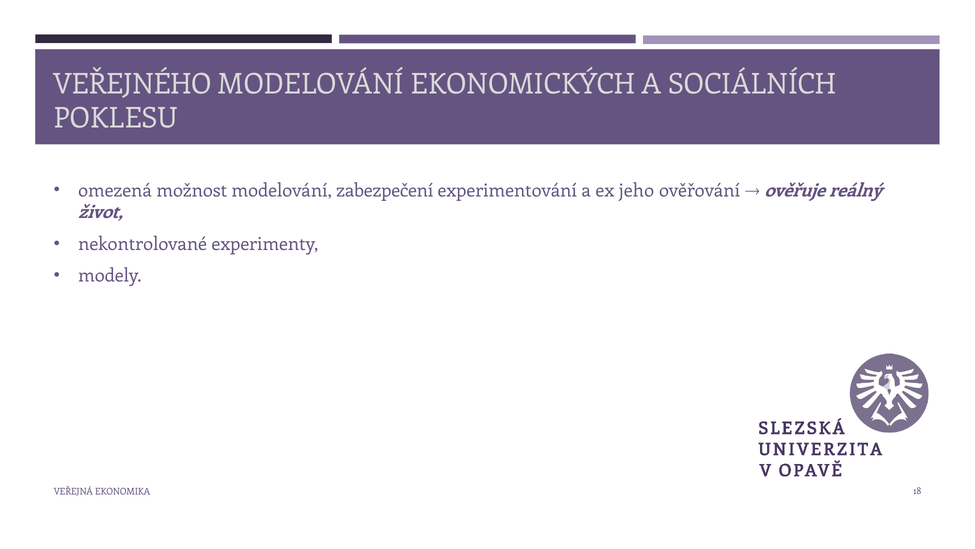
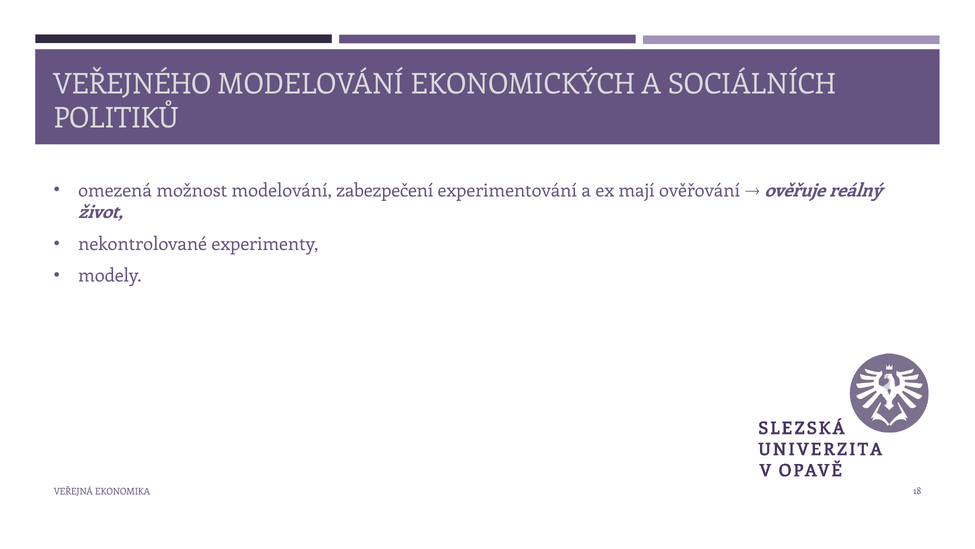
POKLESU: POKLESU -> POLITIKŮ (116, 118)
jeho: jeho -> mají (637, 190)
